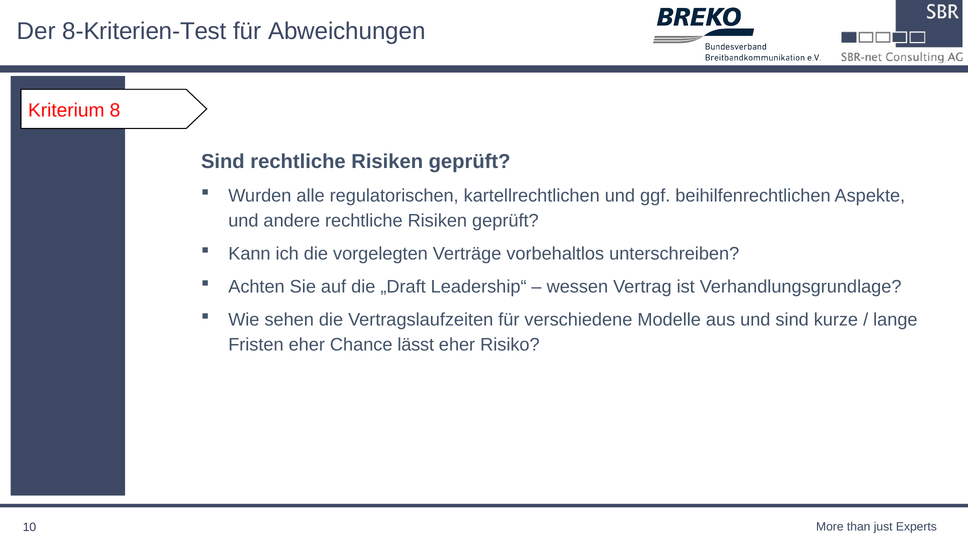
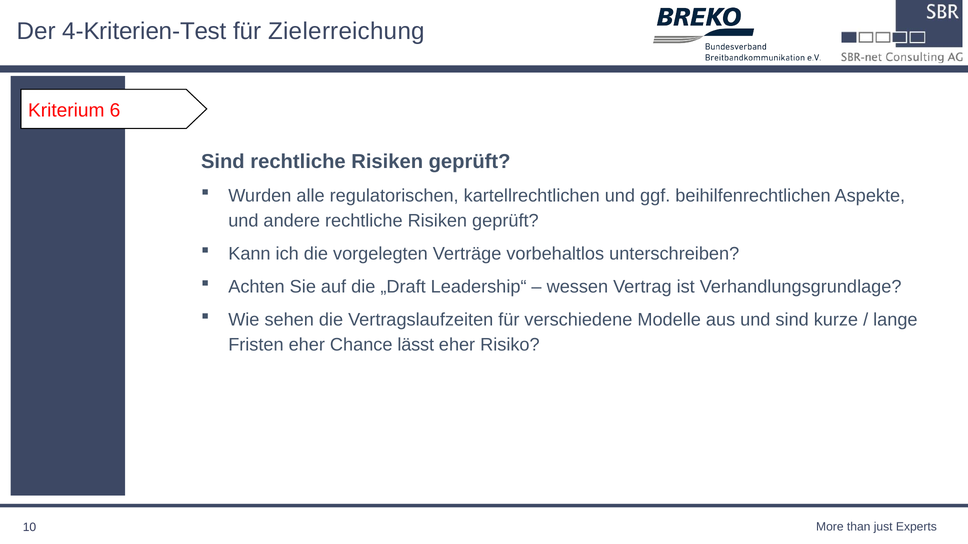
8-Kriterien-Test: 8-Kriterien-Test -> 4-Kriterien-Test (144, 31)
Abweichungen: Abweichungen -> Zielerreichung (347, 31)
8: 8 -> 6 (115, 110)
